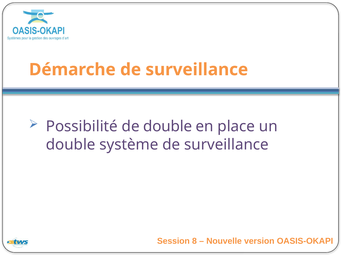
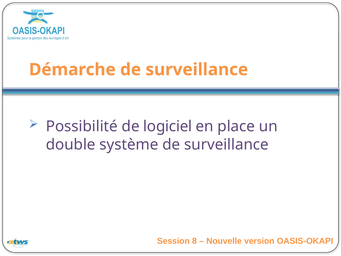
de double: double -> logiciel (168, 126)
